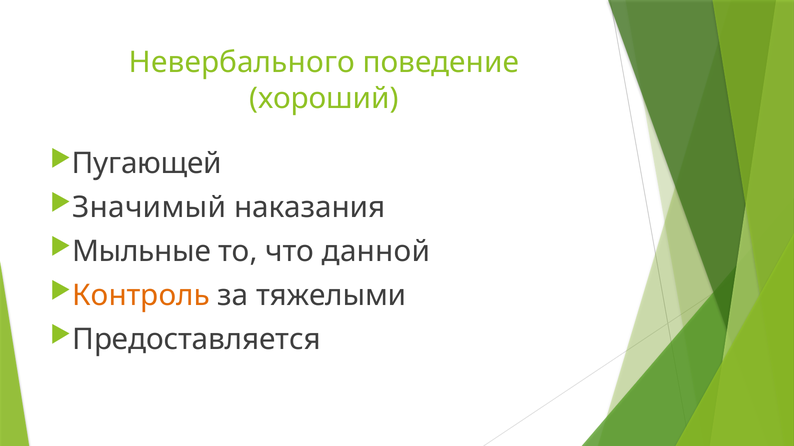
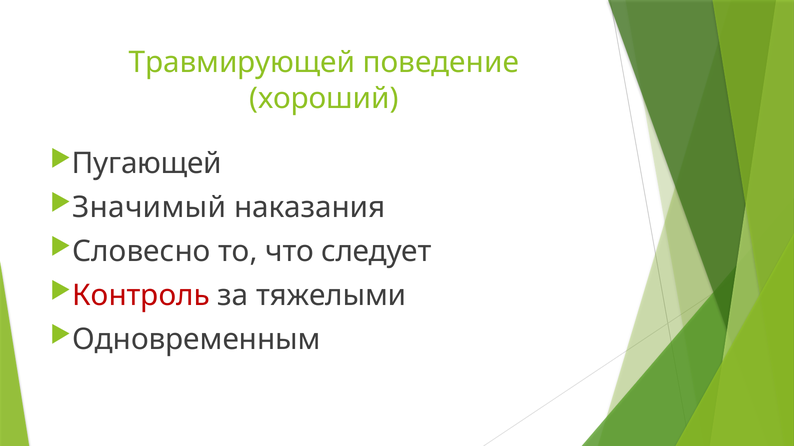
Невербального: Невербального -> Травмирующей (242, 63)
Мыльные: Мыльные -> Словесно (141, 252)
данной: данной -> следует (376, 252)
Контроль colour: orange -> red (141, 296)
Предоставляется: Предоставляется -> Одновременным (196, 340)
